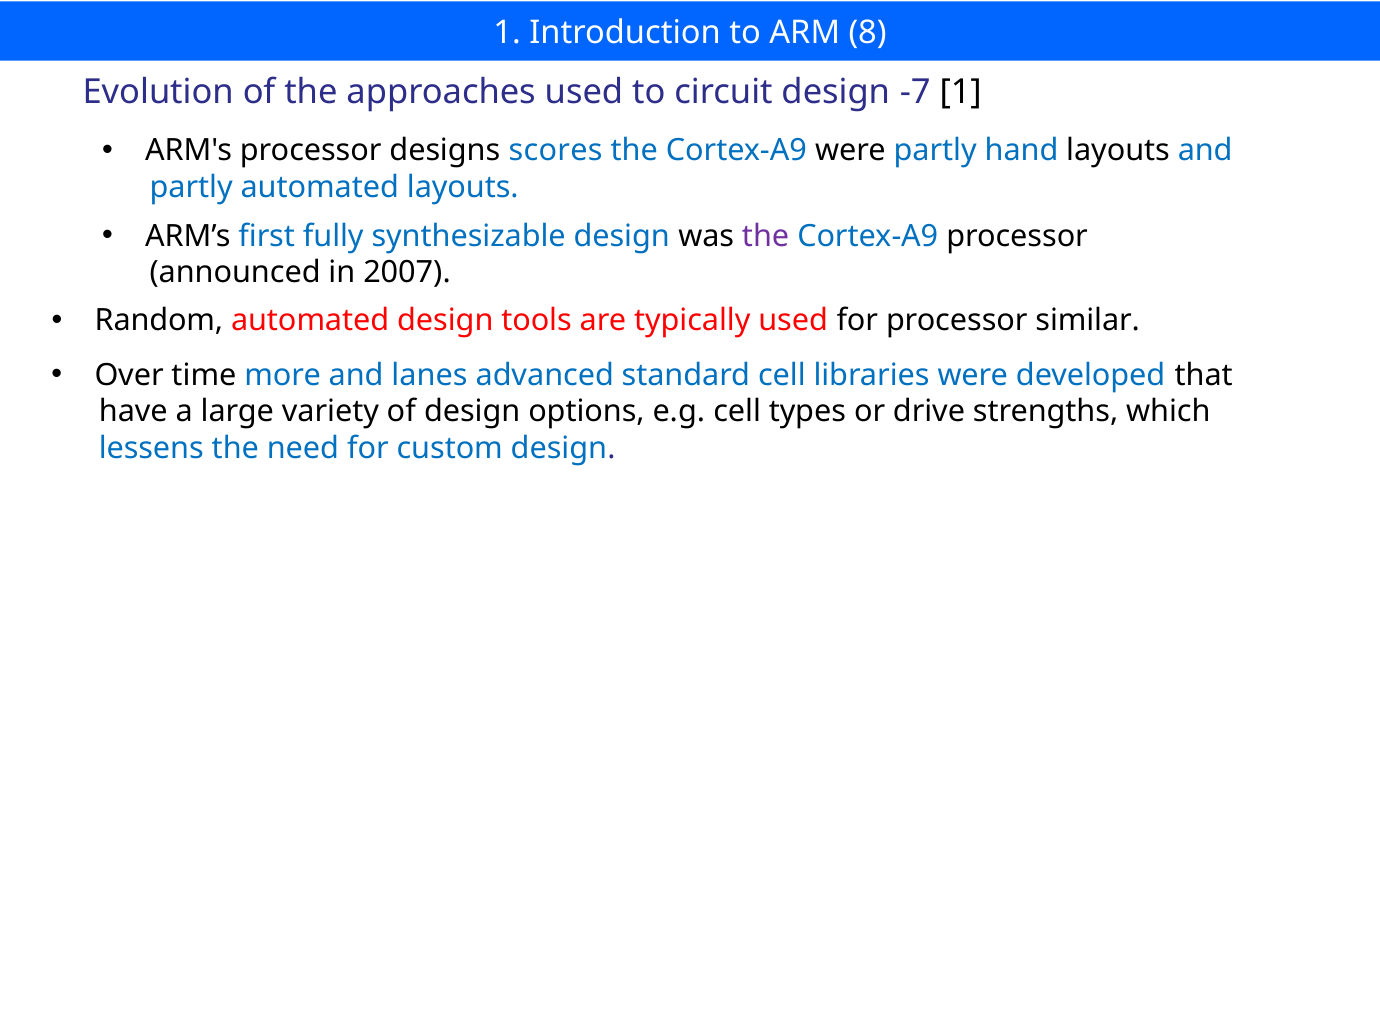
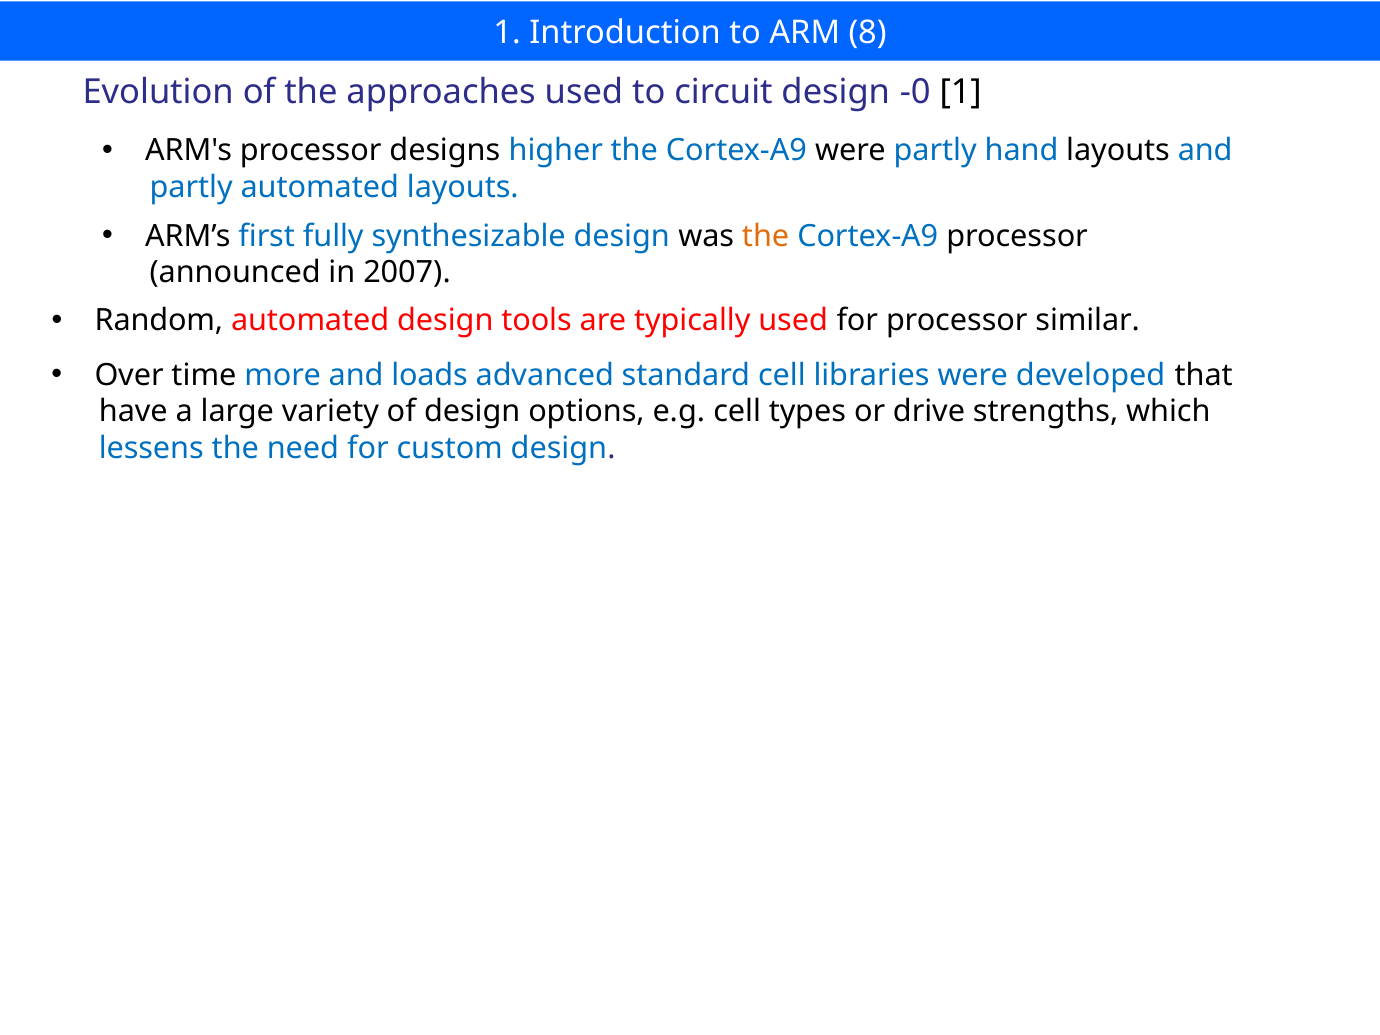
-7: -7 -> -0 (915, 92)
scores: scores -> higher (556, 151)
the colour: purple -> orange (766, 236)
lanes: lanes -> loads (430, 375)
